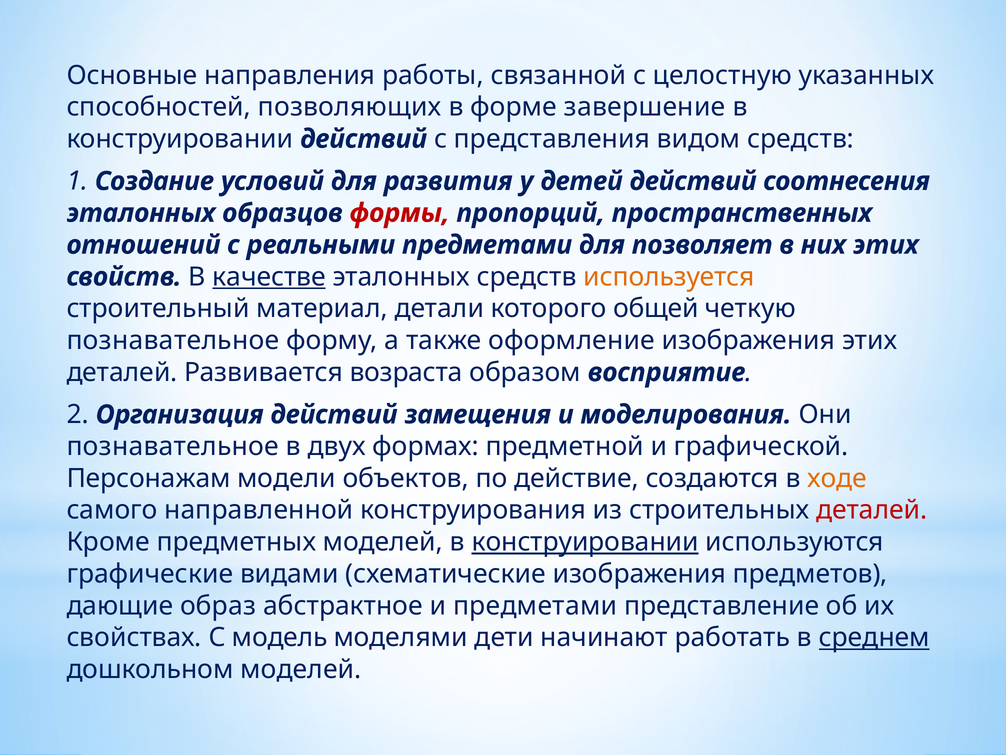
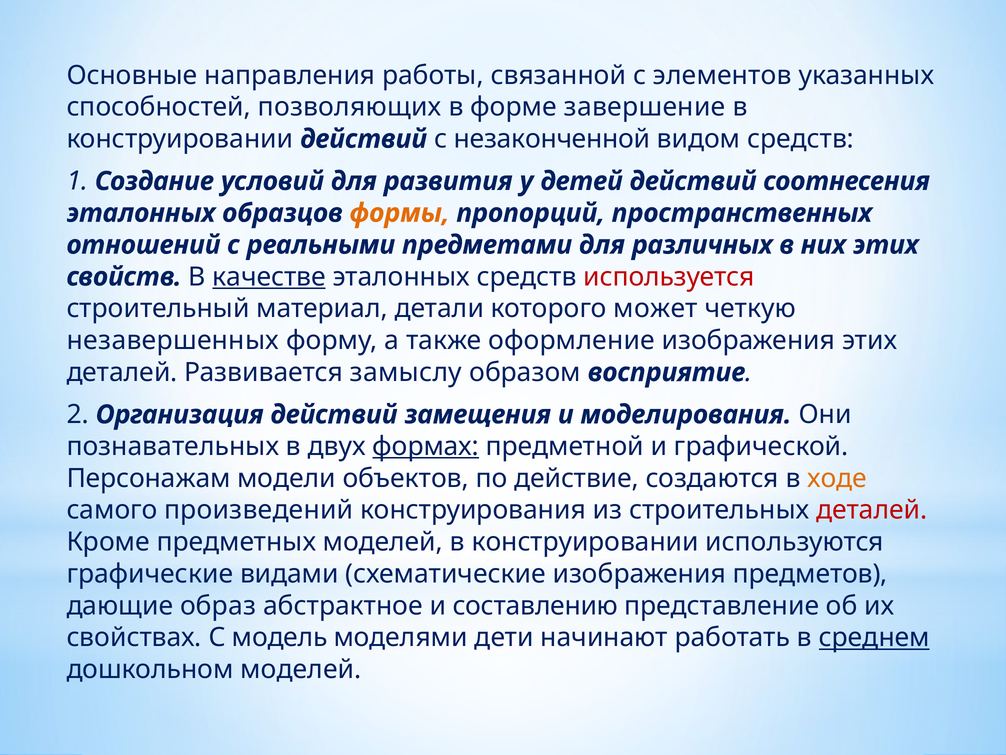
целостную: целостную -> элементов (722, 75)
представления: представления -> незаконченной (552, 139)
формы colour: red -> orange (400, 213)
позволяет: позволяет -> различных (702, 245)
используется colour: orange -> red (669, 277)
общей: общей -> может (656, 308)
познавательное: познавательное -> незавершенных (173, 340)
возраста: возраста -> замыслу (406, 372)
познавательное: познавательное -> познавательных (173, 446)
формах underline: none -> present (426, 446)
направленной: направленной -> произведений (259, 510)
конструировании underline: present -> none (585, 542)
и предметами: предметами -> составлению (535, 605)
